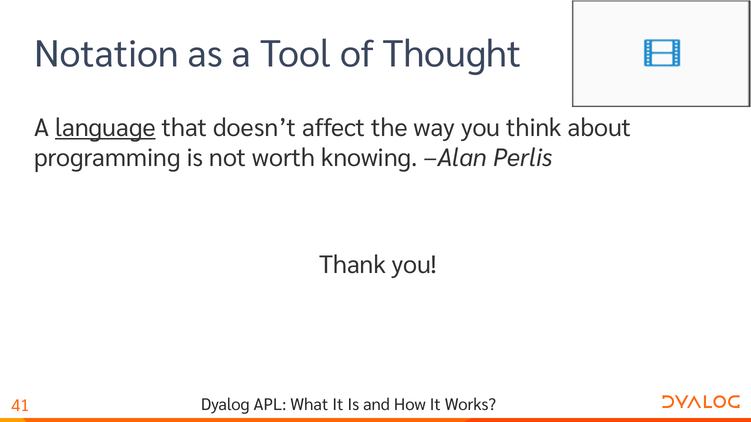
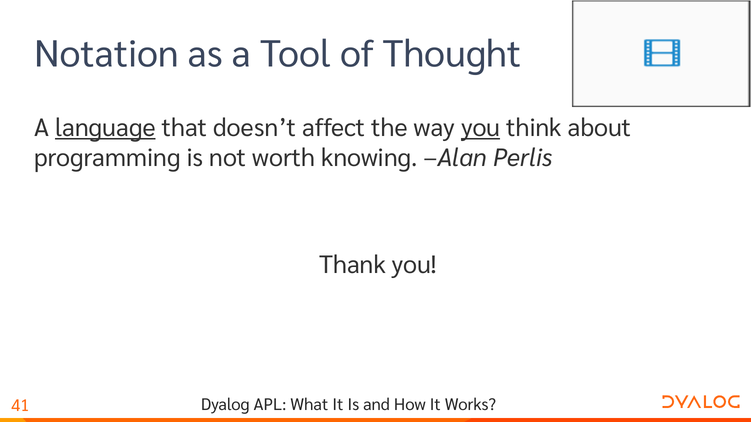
you underline: none -> present (481, 128)
